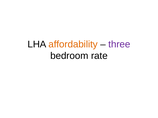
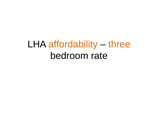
three colour: purple -> orange (119, 44)
